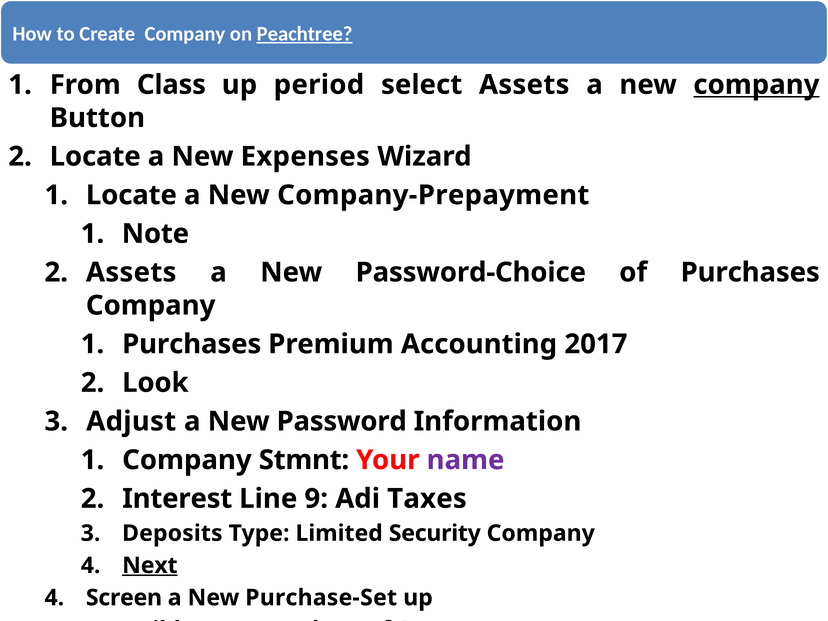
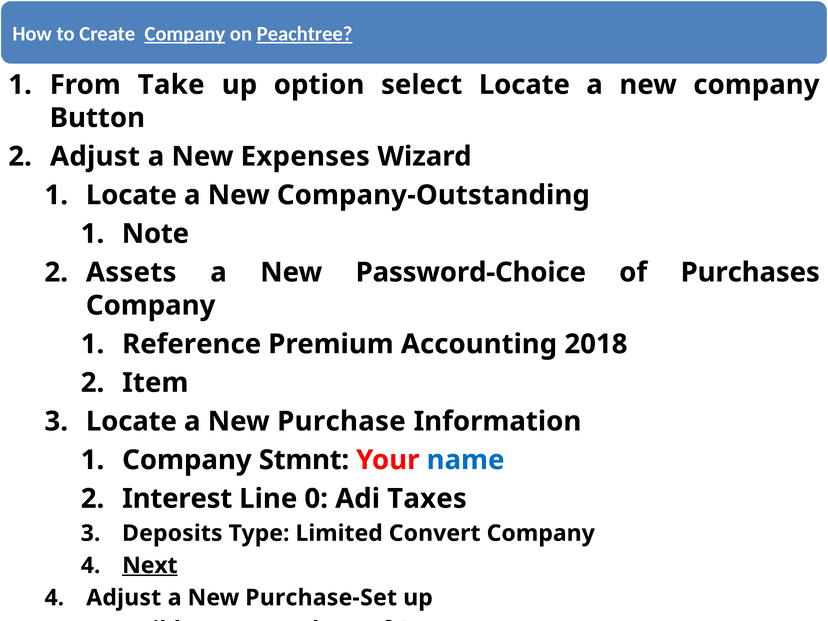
Company underline: none -> present (185, 34)
Class: Class -> Take (171, 85)
period: period -> option (319, 85)
select Assets: Assets -> Locate (524, 85)
company underline: present -> none (756, 85)
Locate: Locate -> Adjust (95, 156)
Company-Prepayment: Company-Prepayment -> Company-Outstanding (433, 195)
1 Purchases: Purchases -> Reference (192, 344)
2017: 2017 -> 2018 (596, 344)
Look: Look -> Item (155, 383)
Adjust: Adjust -> Locate (131, 421)
Password: Password -> Purchase (341, 421)
name colour: purple -> blue (466, 460)
9: 9 -> 0 (316, 499)
Security: Security -> Convert (435, 533)
Screen: Screen -> Adjust (124, 598)
